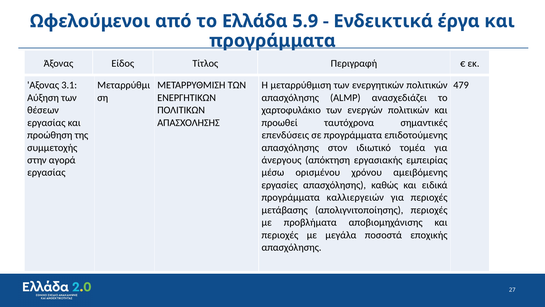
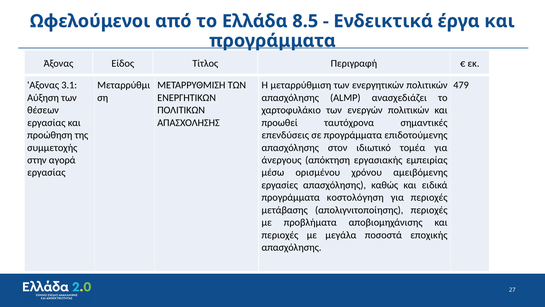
5.9: 5.9 -> 8.5 (305, 21)
καλλιεργειών: καλλιεργειών -> κοστολόγηση (355, 197)
